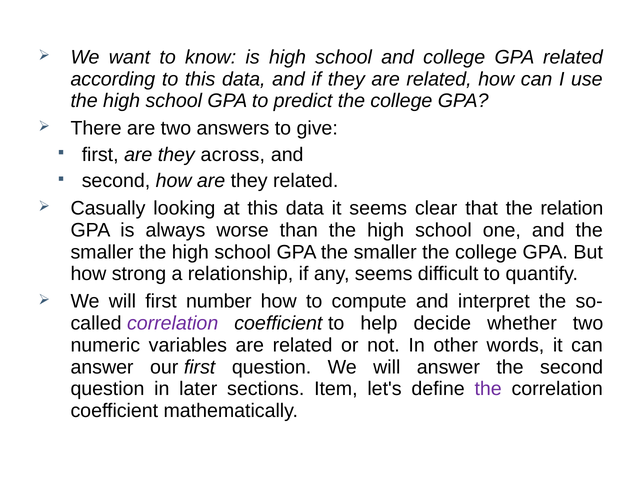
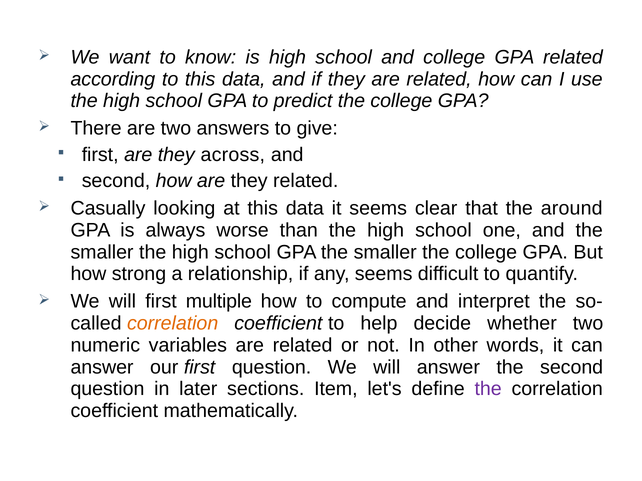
relation: relation -> around (572, 208)
number: number -> multiple (219, 302)
correlation colour: purple -> orange (173, 324)
